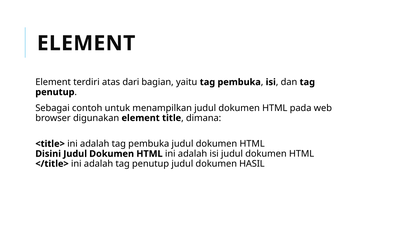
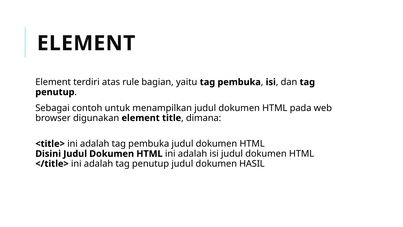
dari: dari -> rule (131, 82)
